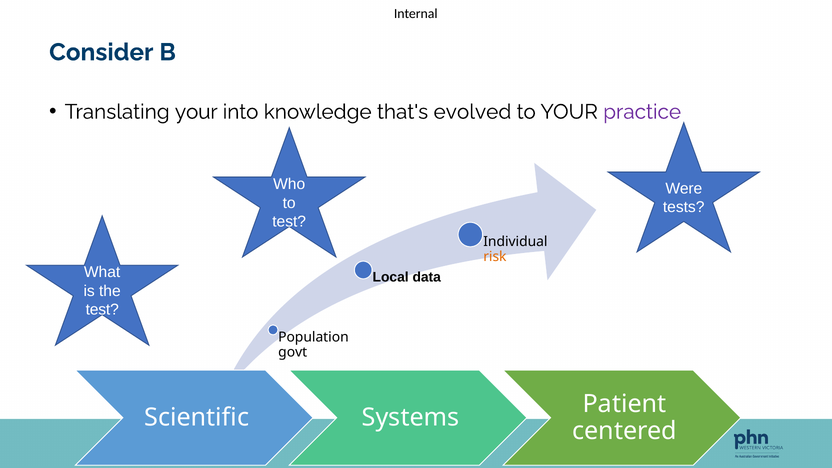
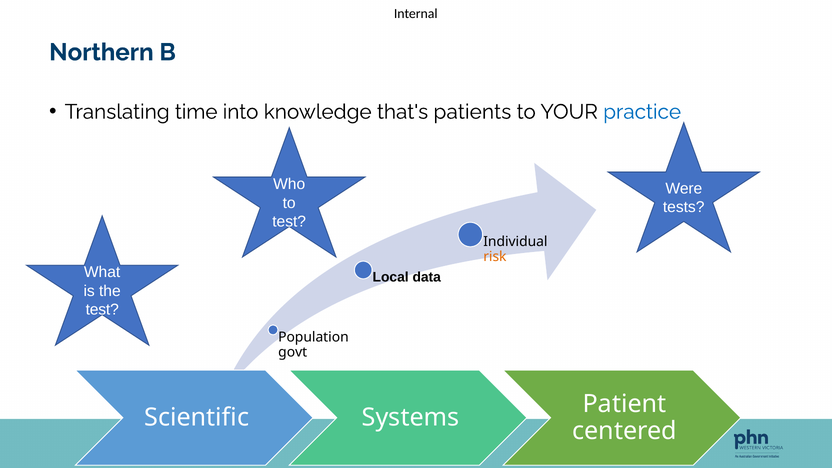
Consider: Consider -> Northern (101, 52)
Translating your: your -> time (196, 112)
evolved: evolved -> patients (472, 112)
practice colour: purple -> blue (642, 112)
